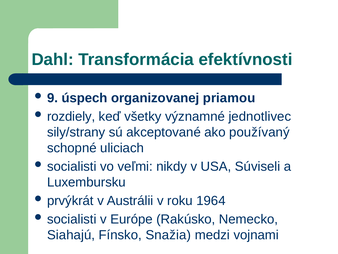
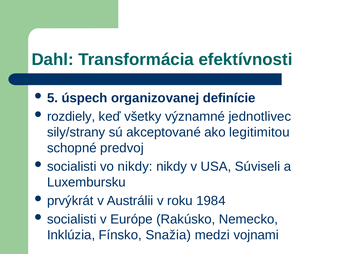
9: 9 -> 5 (53, 98)
priamou: priamou -> definície (229, 98)
používaný: používaný -> legitimitou (259, 132)
uliciach: uliciach -> predvoj (122, 148)
vo veľmi: veľmi -> nikdy (135, 166)
1964: 1964 -> 1984 (211, 200)
Siahajú: Siahajú -> Inklúzia (71, 235)
